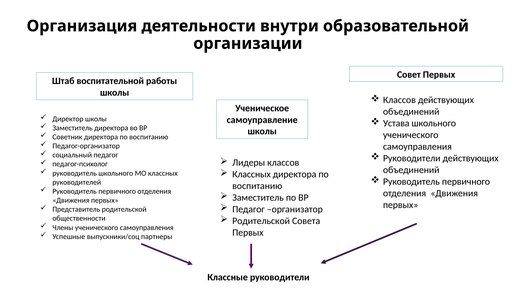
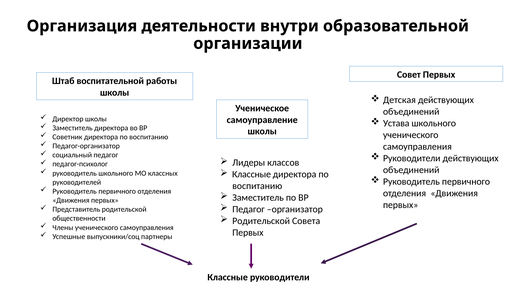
Классов: Классов -> Детская (399, 100)
Классных: Классных -> Классные (252, 174)
